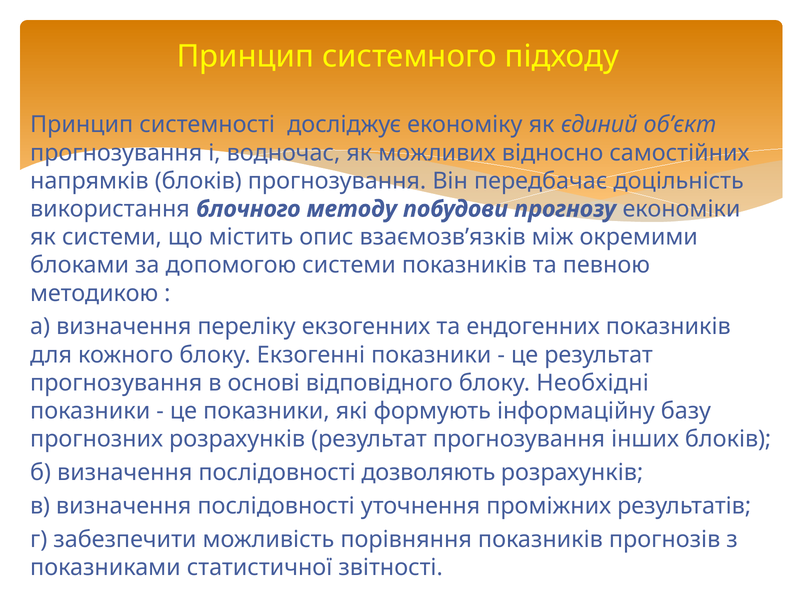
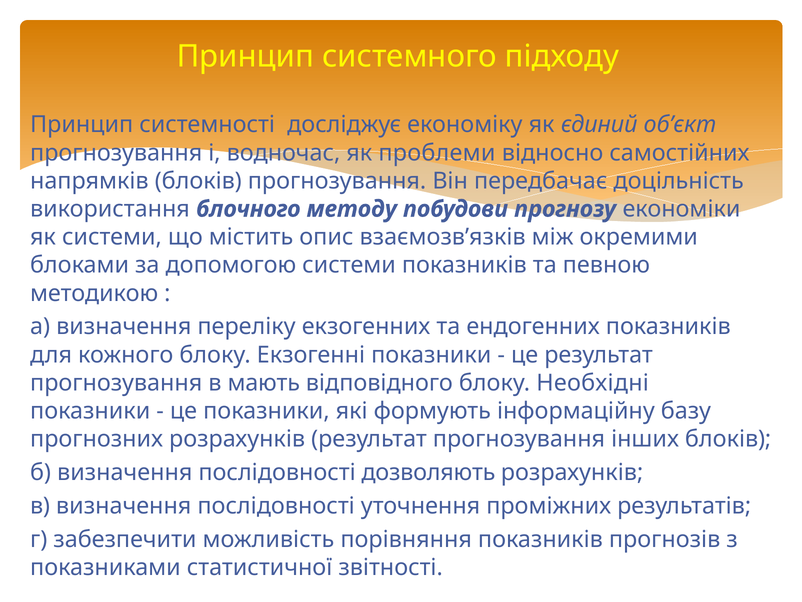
можливих: можливих -> проблеми (437, 153)
основі: основі -> мають (264, 383)
